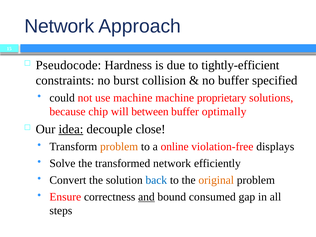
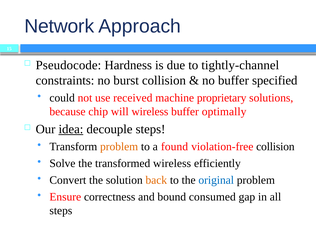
tightly-efficient: tightly-efficient -> tightly-channel (240, 65)
use machine: machine -> received (133, 98)
will between: between -> wireless (150, 111)
decouple close: close -> steps (151, 129)
online: online -> found (175, 147)
violation-free displays: displays -> collision (275, 147)
transformed network: network -> wireless (172, 163)
back colour: blue -> orange (156, 180)
original colour: orange -> blue (216, 180)
and underline: present -> none (146, 197)
